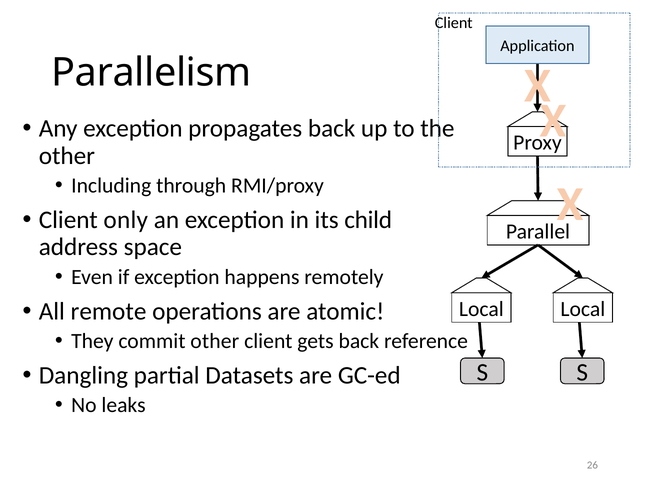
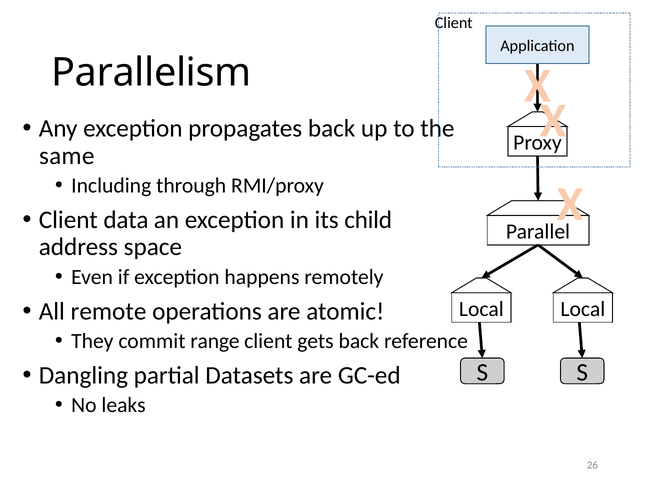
other: other -> same (67, 156)
only: only -> data (126, 220)
commit other: other -> range (215, 341)
